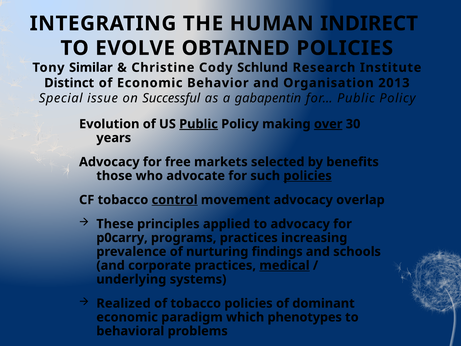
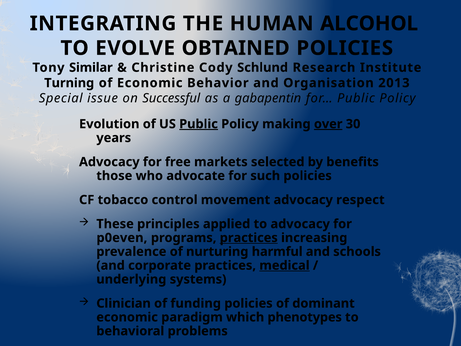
INDIRECT: INDIRECT -> ALCOHOL (369, 23)
Distinct: Distinct -> Turning (69, 83)
policies underline: present -> none (308, 176)
control underline: present -> none (175, 200)
overlap: overlap -> respect (360, 200)
p0carry: p0carry -> p0even (122, 238)
practices underline: none -> present (249, 238)
findings: findings -> harmful (277, 251)
Realized: Realized -> Clinician (124, 303)
of tobacco: tobacco -> funding (196, 303)
